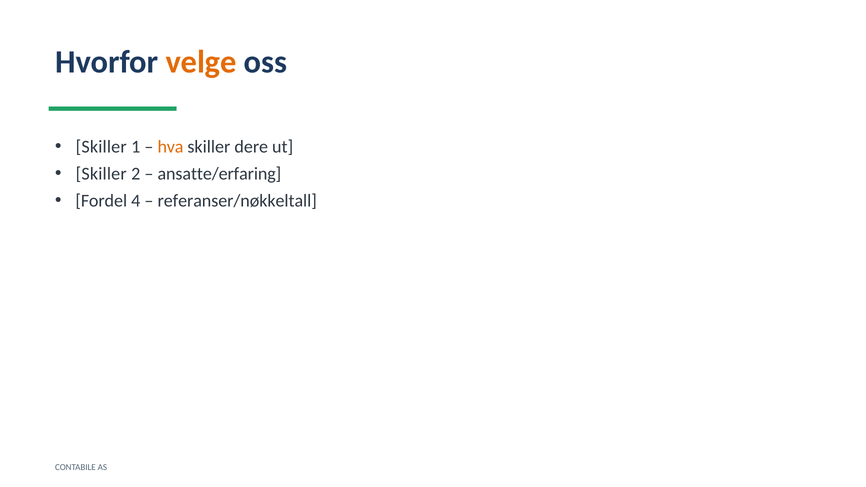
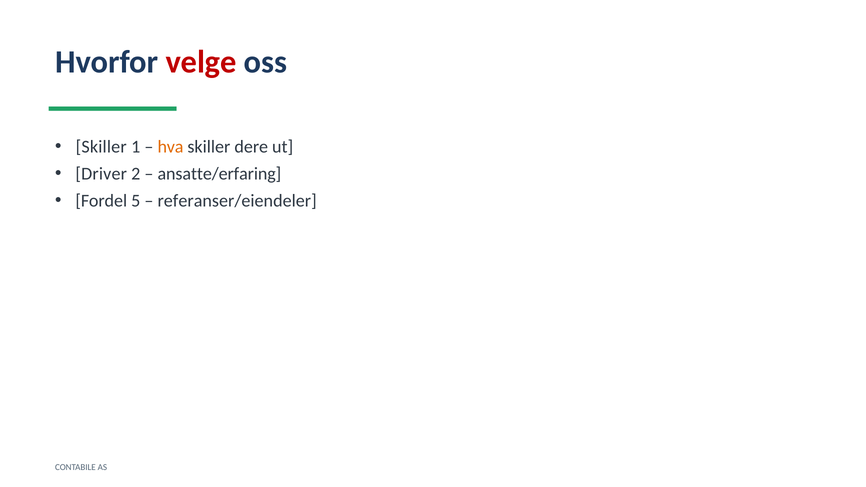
velge colour: orange -> red (201, 62)
Skiller: Skiller -> Driver (101, 174)
4: 4 -> 5 (136, 201)
referanser/nøkkeltall: referanser/nøkkeltall -> referanser/eiendeler (237, 201)
